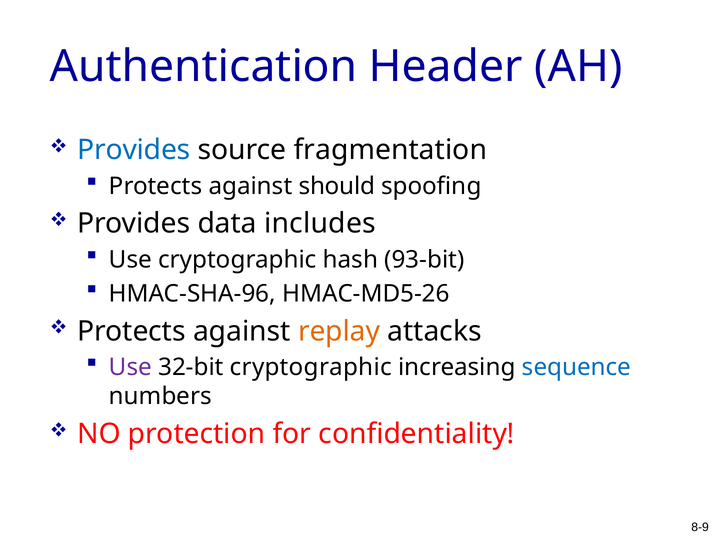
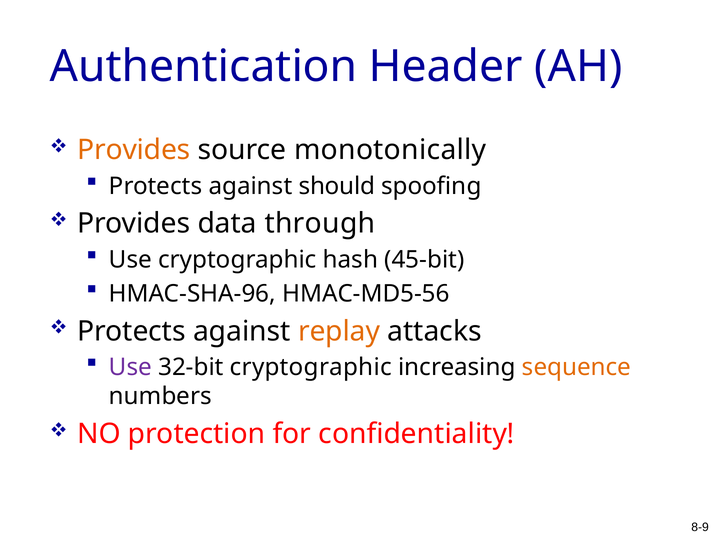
Provides colour: blue -> orange (134, 150)
fragmentation: fragmentation -> monotonically (390, 150)
includes: includes -> through (320, 224)
93-bit: 93-bit -> 45-bit (424, 260)
HMAC-MD5-26: HMAC-MD5-26 -> HMAC-MD5-56 (366, 294)
sequence colour: blue -> orange (577, 367)
